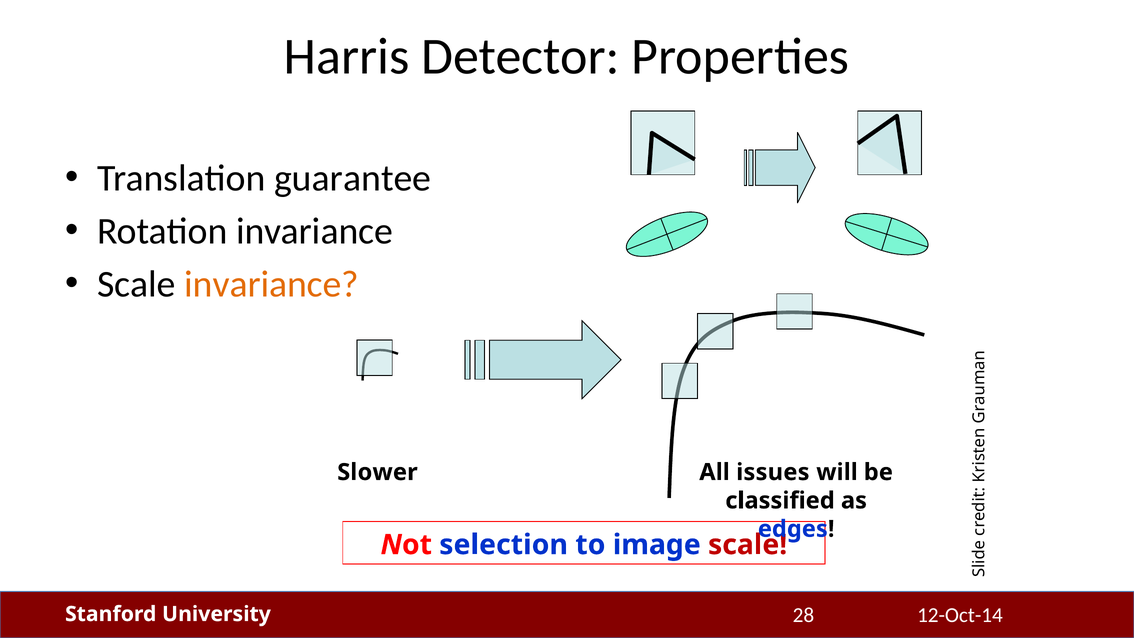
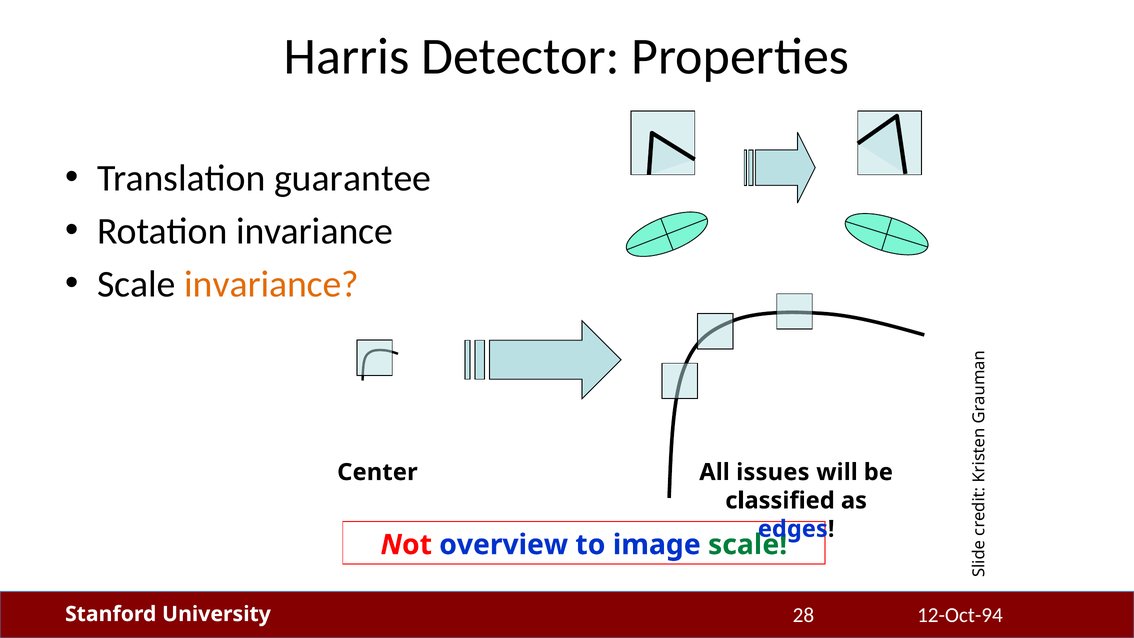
Slower: Slower -> Center (377, 472)
selection: selection -> overview (504, 545)
scale colour: red -> green (748, 545)
12-Oct-14: 12-Oct-14 -> 12-Oct-94 (960, 615)
